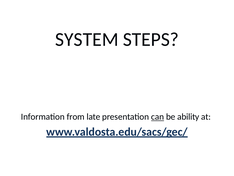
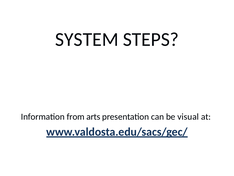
late: late -> arts (93, 116)
can underline: present -> none (158, 116)
ability: ability -> visual (188, 116)
